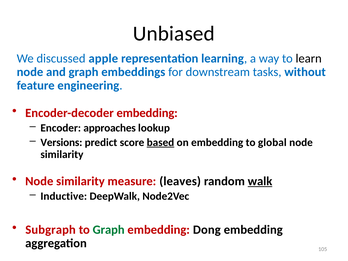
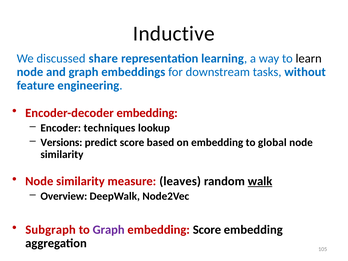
Unbiased: Unbiased -> Inductive (174, 34)
apple: apple -> share (103, 58)
approaches: approaches -> techniques (109, 128)
based underline: present -> none (160, 142)
Inductive: Inductive -> Overview (64, 196)
Graph colour: green -> purple (109, 230)
embedding Dong: Dong -> Score (207, 230)
